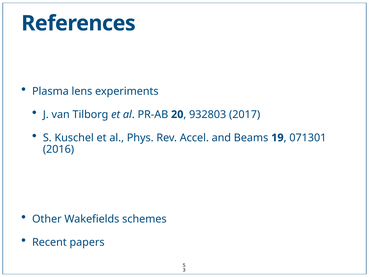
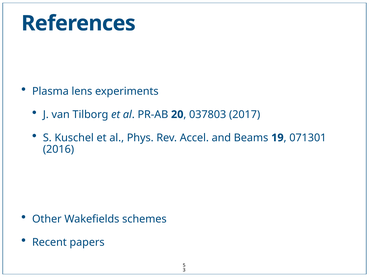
932803: 932803 -> 037803 (208, 114)
